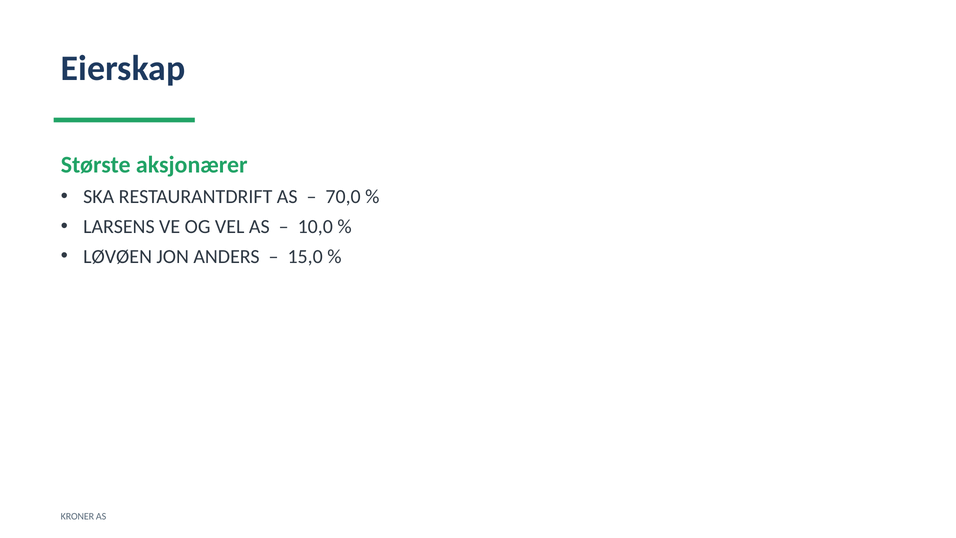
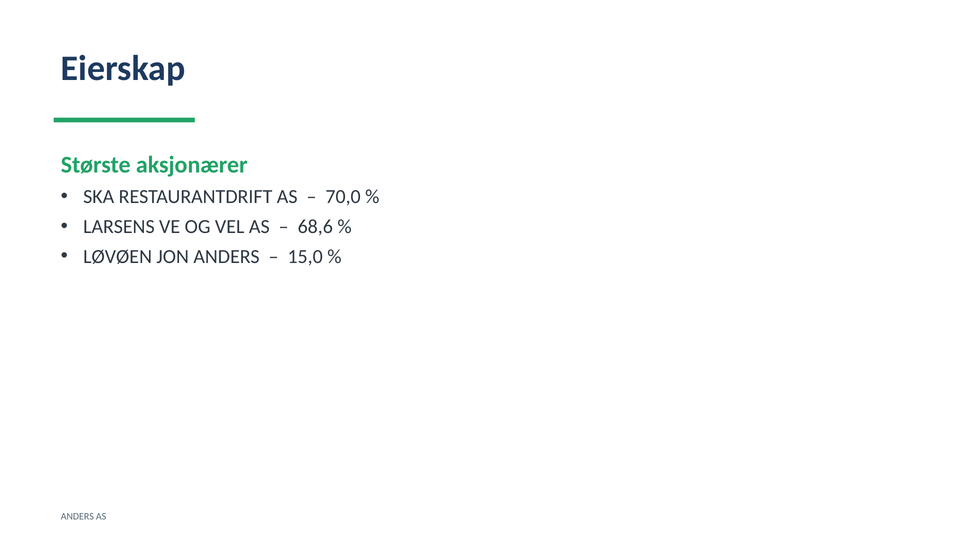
10,0: 10,0 -> 68,6 (315, 226)
KRONER: KRONER -> ANDERS (77, 516)
